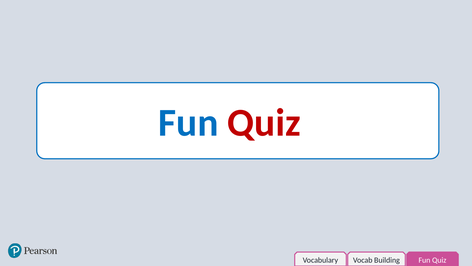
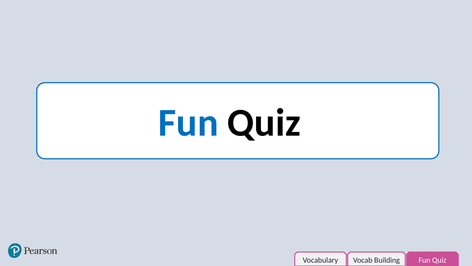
Quiz colour: red -> black (264, 123)
